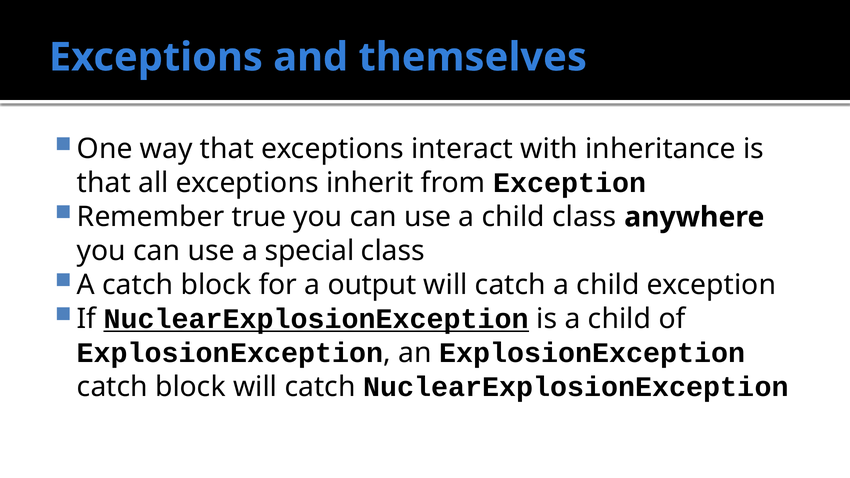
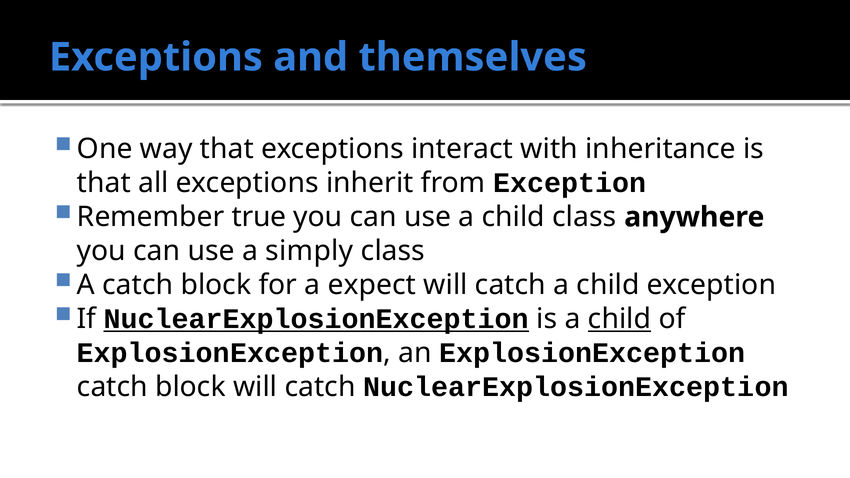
special: special -> simply (309, 251)
output: output -> expect (372, 285)
child underline: none -> present (620, 319)
